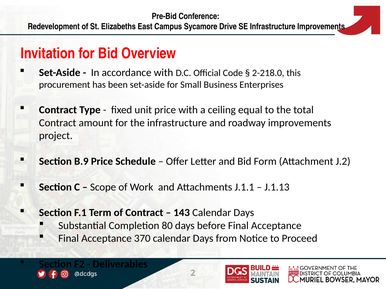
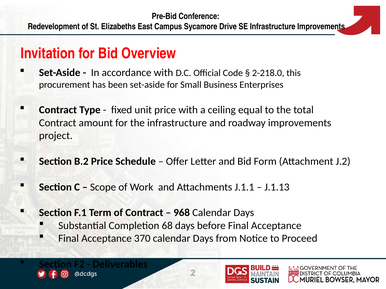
B.9: B.9 -> B.2 (81, 162)
143: 143 -> 968 (182, 213)
80: 80 -> 68 (167, 226)
